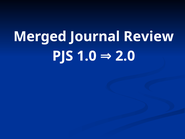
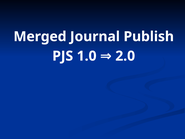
Review: Review -> Publish (149, 37)
